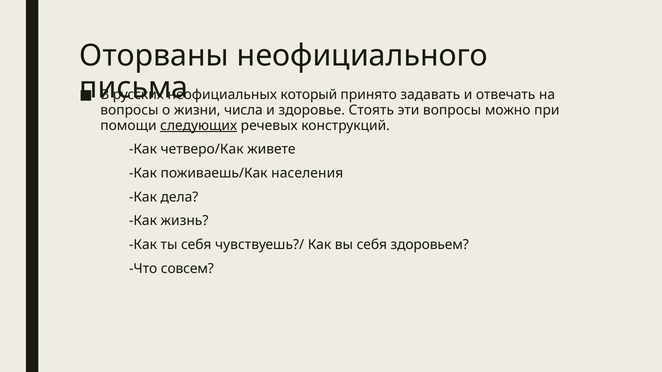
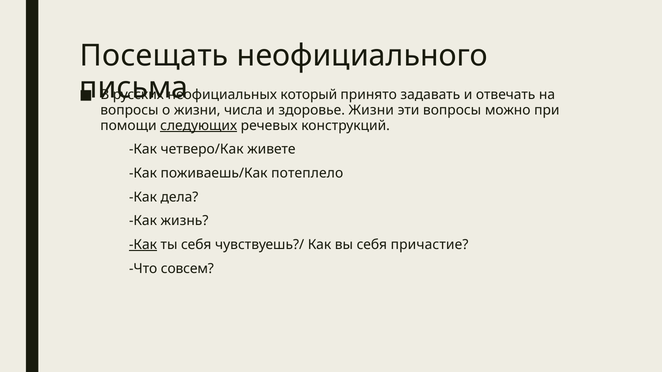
Оторваны: Оторваны -> Посещать (154, 56)
здоровье Стоять: Стоять -> Жизни (371, 110)
населения: населения -> потеплело (307, 173)
Как underline: none -> present (143, 245)
здоровьем: здоровьем -> причастие (430, 245)
